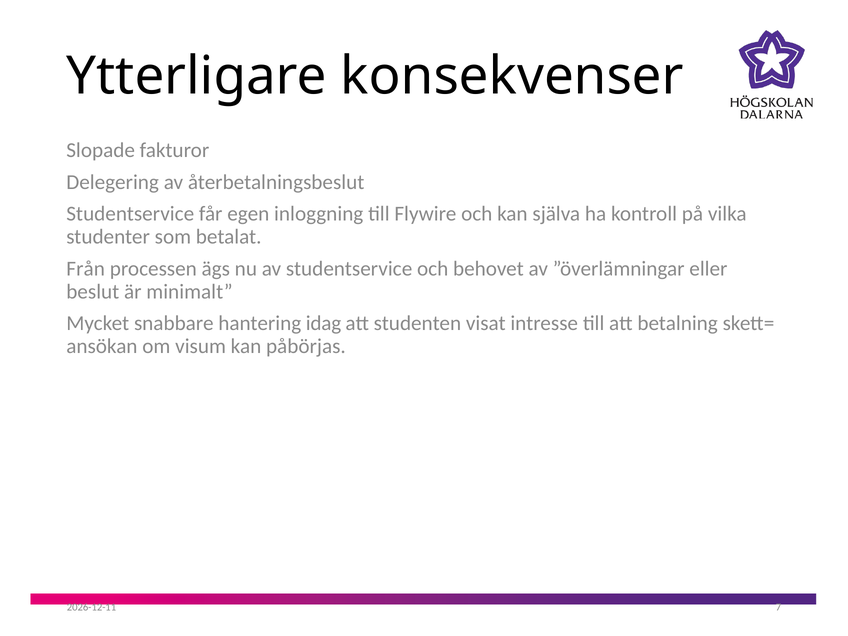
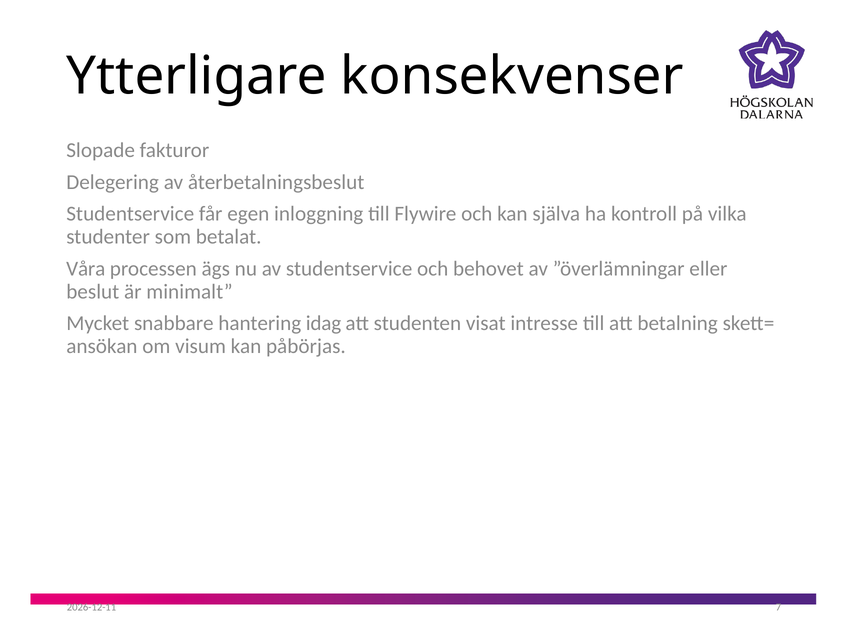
Från: Från -> Våra (86, 269)
